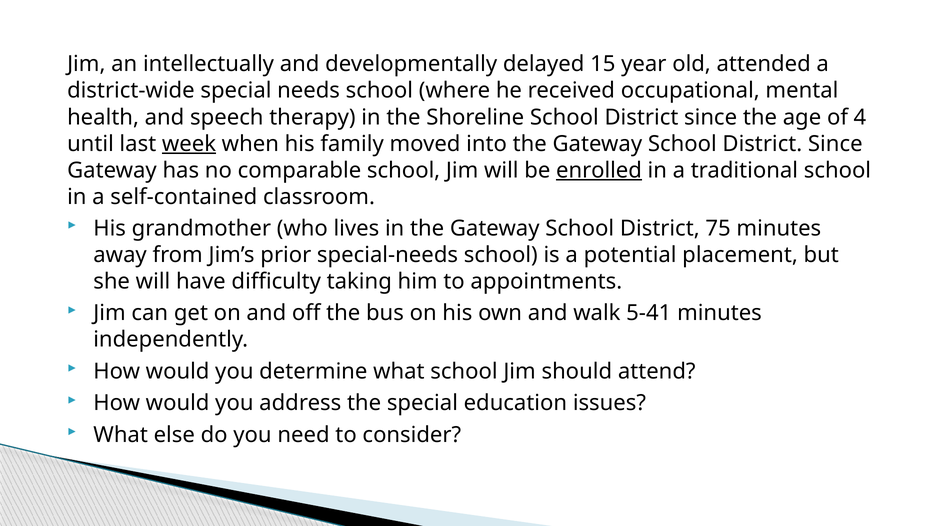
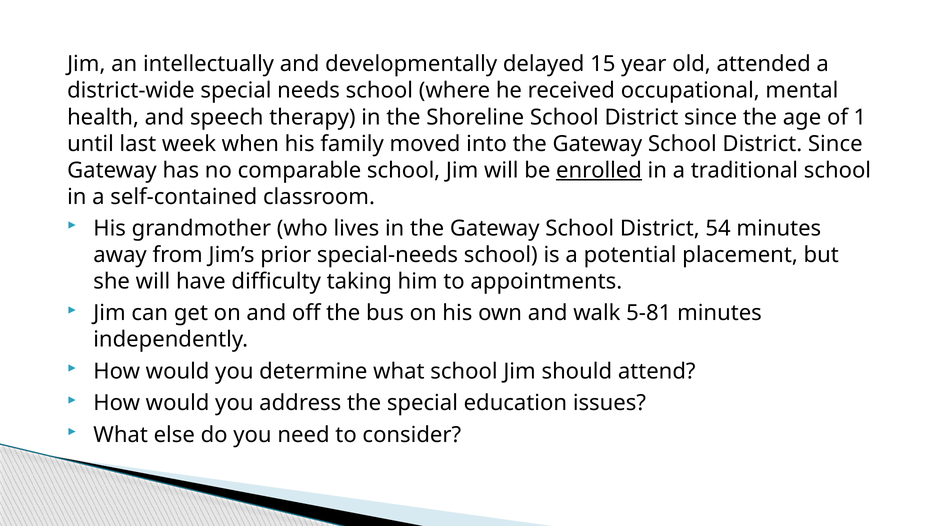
4: 4 -> 1 (860, 117)
week underline: present -> none (189, 144)
75: 75 -> 54 (718, 228)
5-41: 5-41 -> 5-81 (649, 313)
